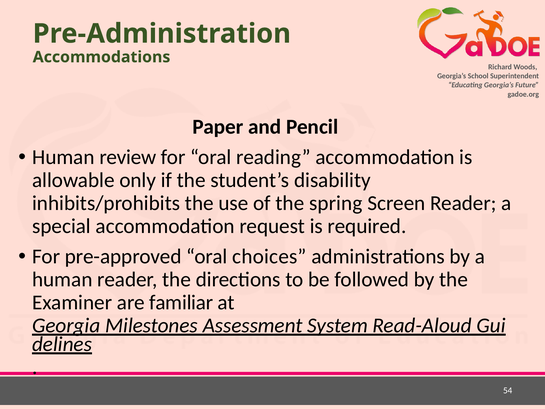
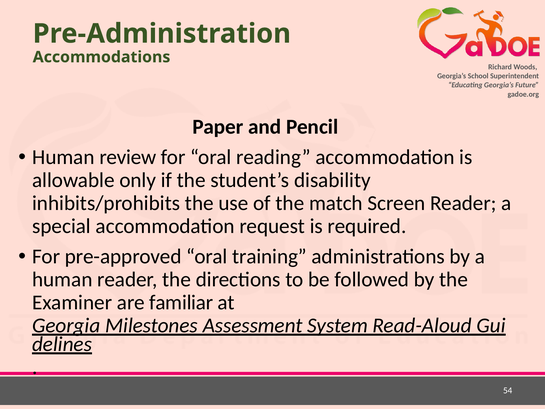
spring: spring -> match (336, 203)
choices: choices -> training (270, 256)
